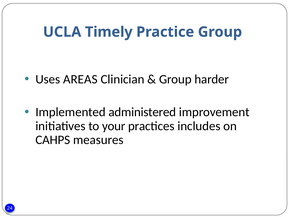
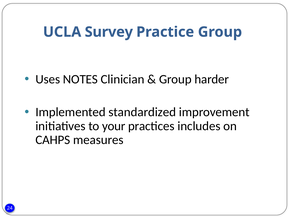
Timely: Timely -> Survey (109, 32)
AREAS: AREAS -> NOTES (80, 79)
administered: administered -> standardized (142, 112)
